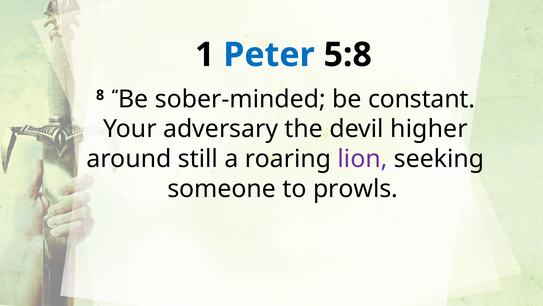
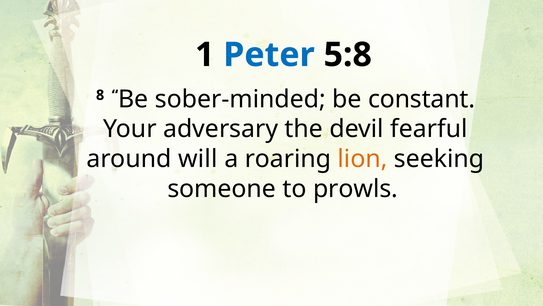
higher: higher -> fearful (429, 129)
still: still -> will (198, 159)
lion colour: purple -> orange (363, 159)
